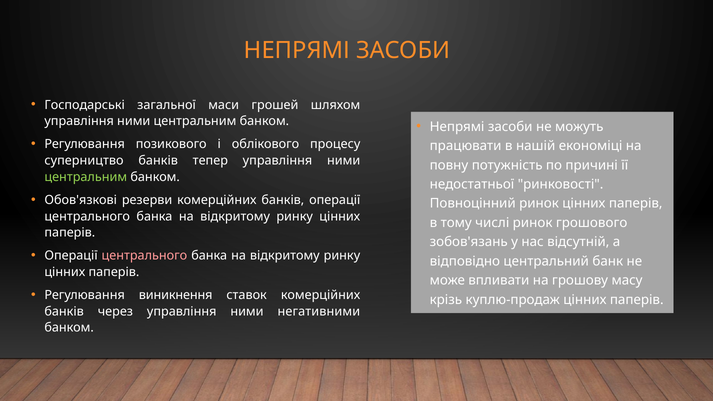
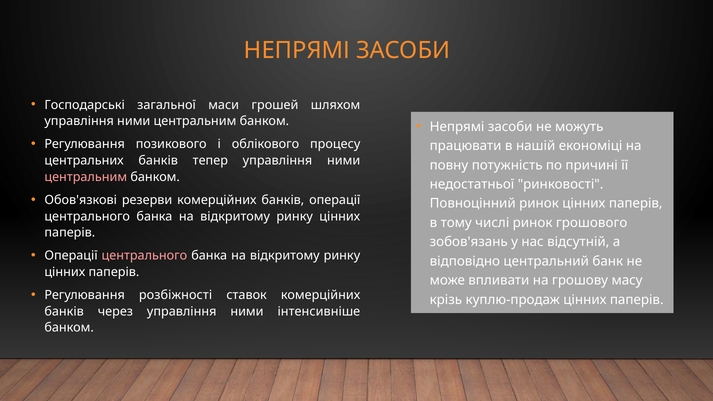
суперництво: суперництво -> центральних (84, 161)
центральним colour: light green -> pink (86, 177)
виникнення: виникнення -> розбіжності (176, 295)
негативними: негативними -> інтенсивніше (319, 312)
